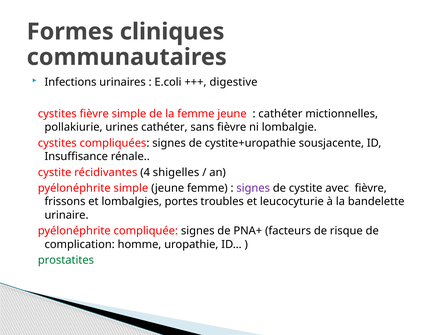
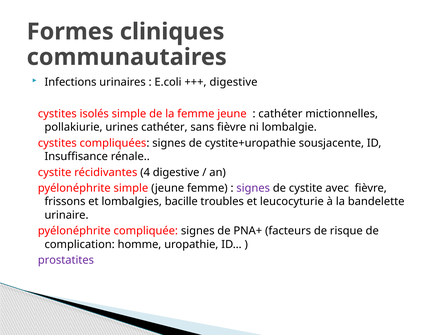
cystites fièvre: fièvre -> isolés (94, 114)
4 shigelles: shigelles -> digestive (176, 172)
portes: portes -> bacille (181, 201)
prostatites colour: green -> purple (66, 260)
